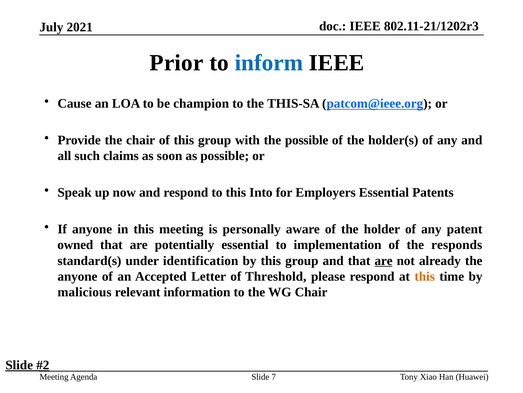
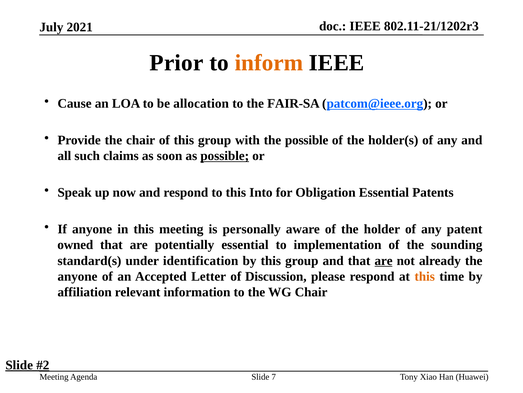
inform colour: blue -> orange (269, 63)
champion: champion -> allocation (201, 103)
THIS-SA: THIS-SA -> FAIR-SA (293, 103)
possible underline: none -> present (225, 156)
Employers: Employers -> Obligation (326, 192)
responds: responds -> sounding (457, 245)
Threshold: Threshold -> Discussion (276, 276)
malicious: malicious -> affiliation (85, 292)
